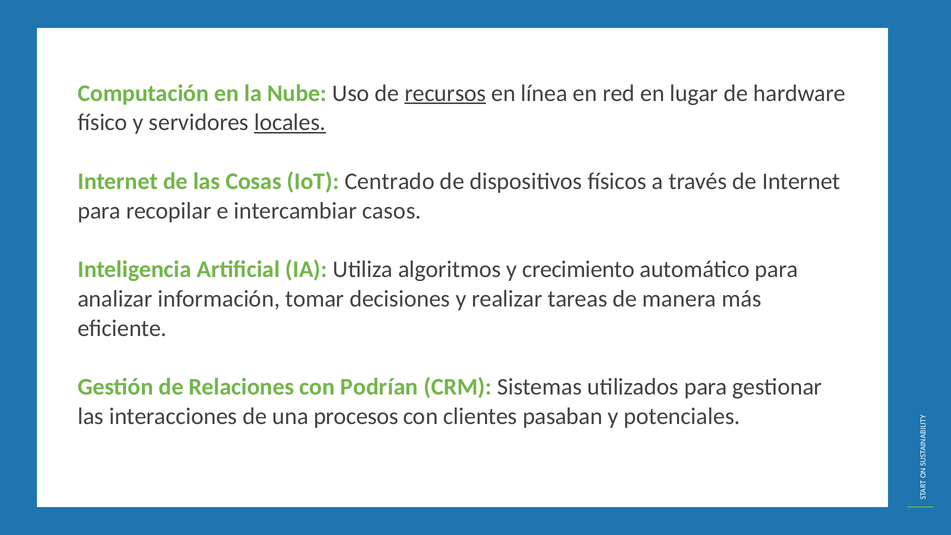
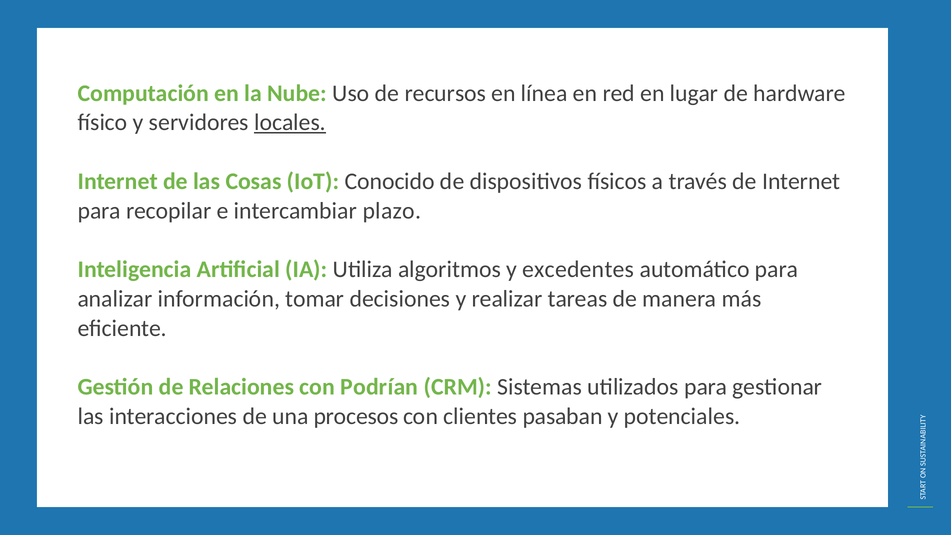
recursos underline: present -> none (445, 93)
Centrado: Centrado -> Conocido (390, 181)
casos: casos -> plazo (392, 211)
crecimiento: crecimiento -> excedentes (578, 269)
